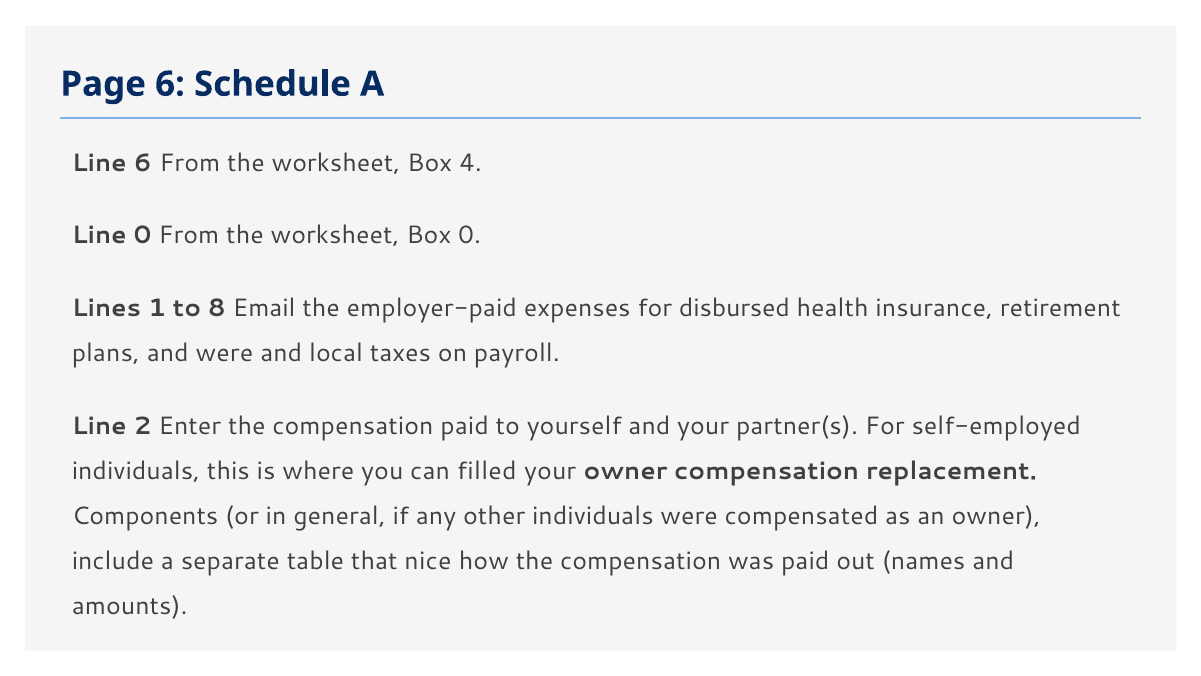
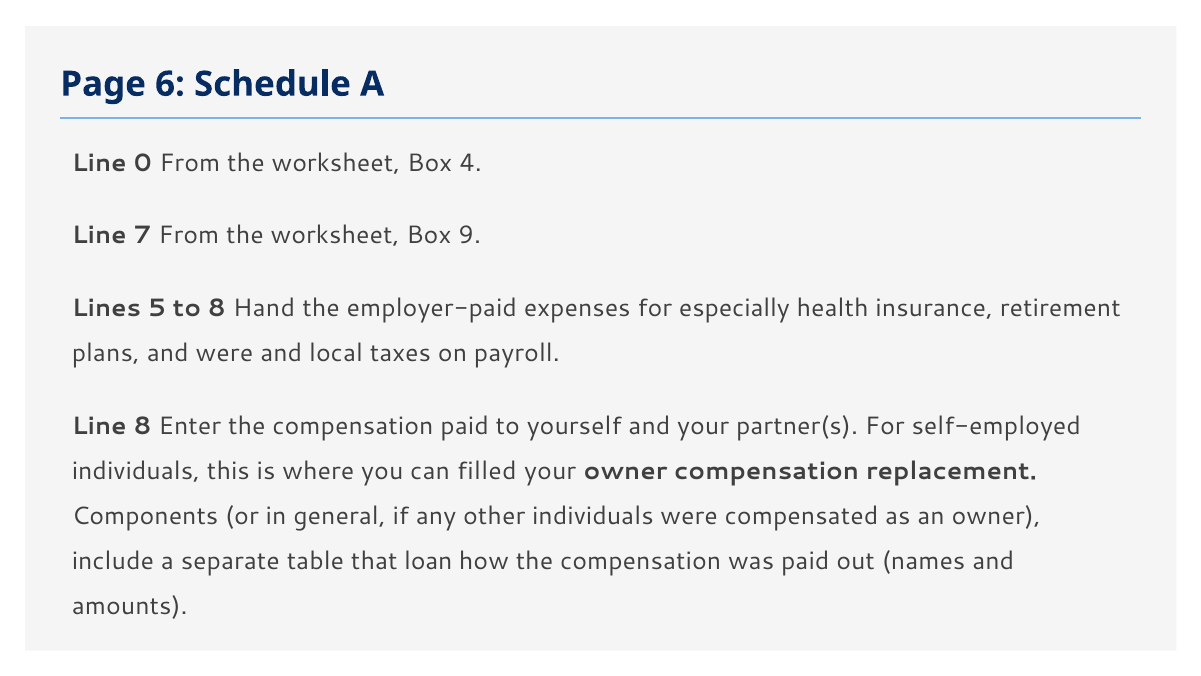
Line 6: 6 -> 0 (143, 163)
Line 0: 0 -> 7 (143, 235)
Box 0: 0 -> 9 (470, 235)
1: 1 -> 5 (157, 308)
Email: Email -> Hand (264, 308)
disbursed: disbursed -> especially (734, 308)
Line 2: 2 -> 8 (143, 426)
nice: nice -> loan (428, 561)
